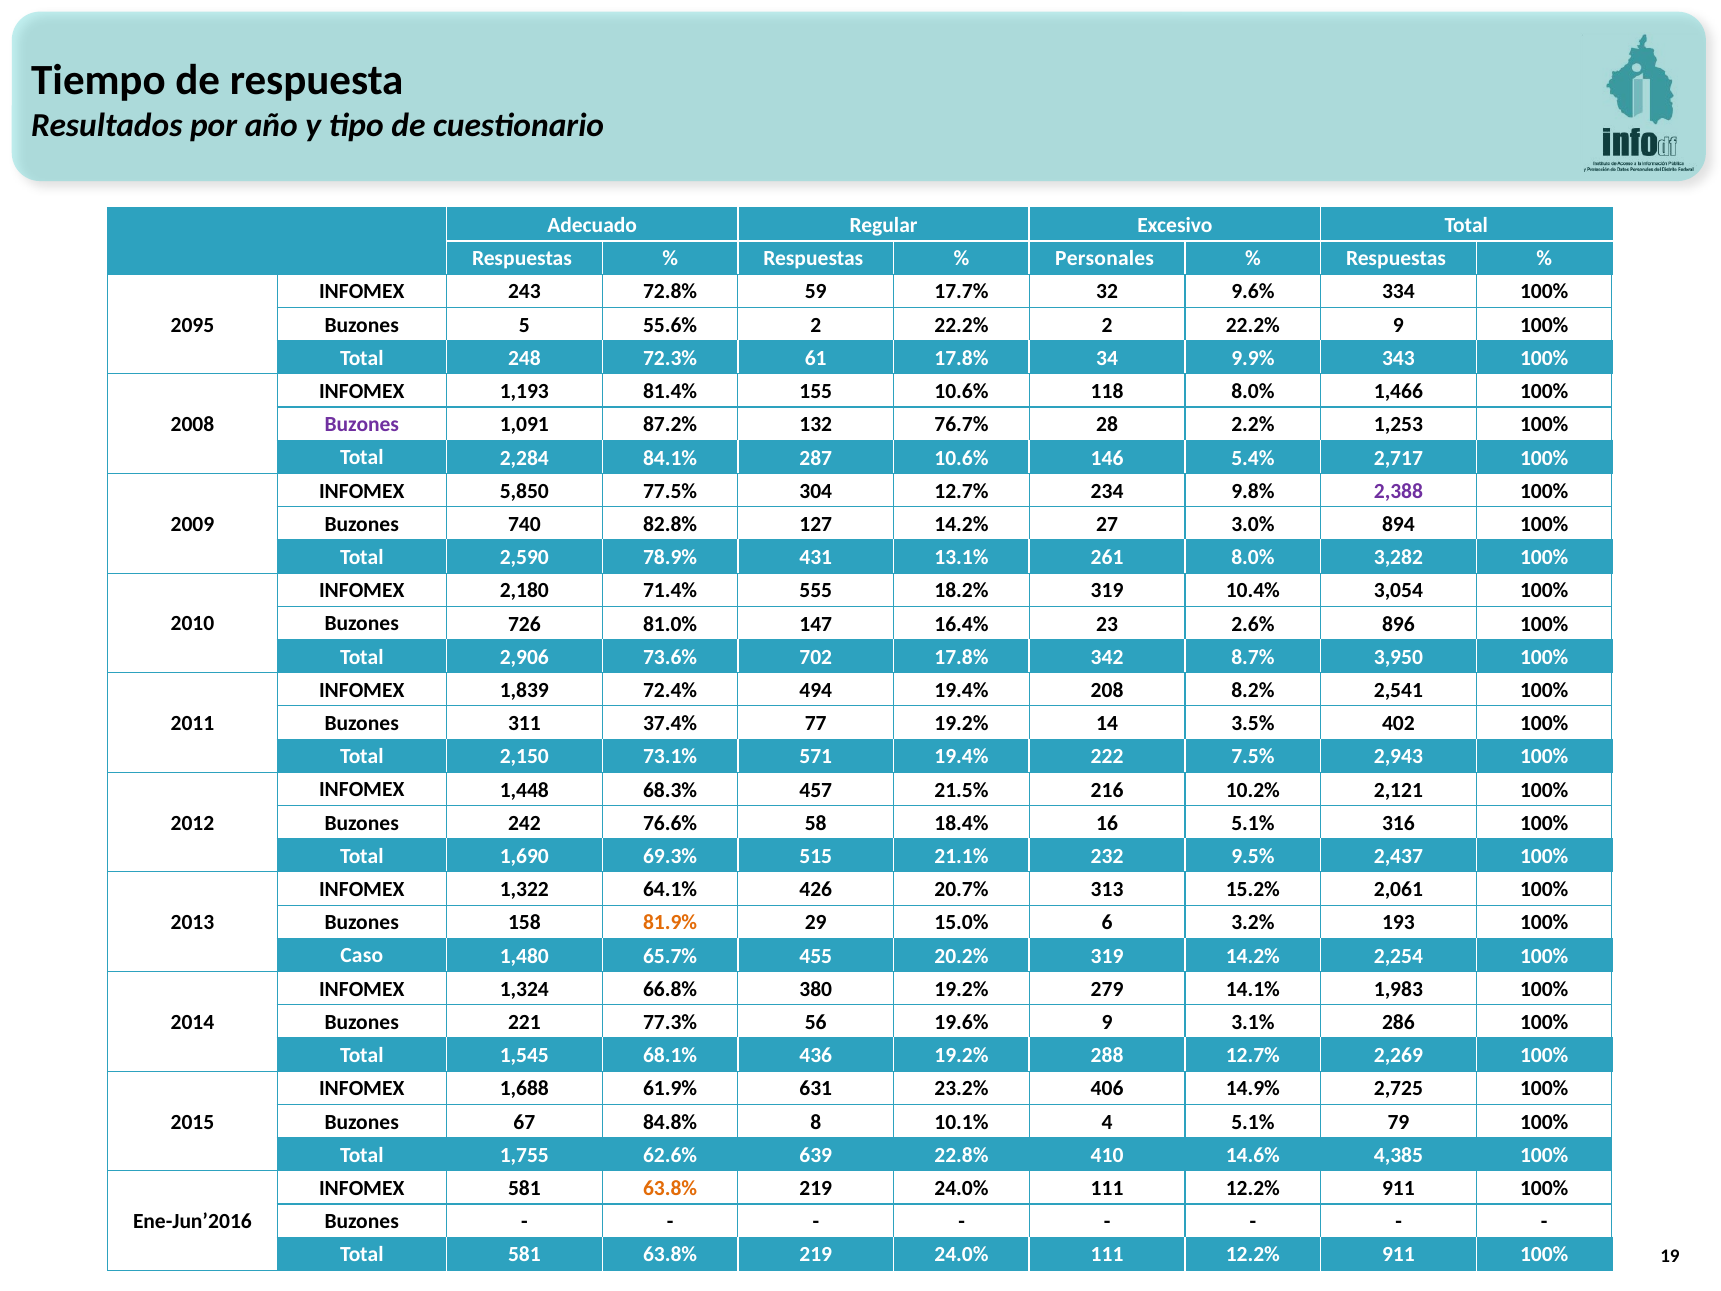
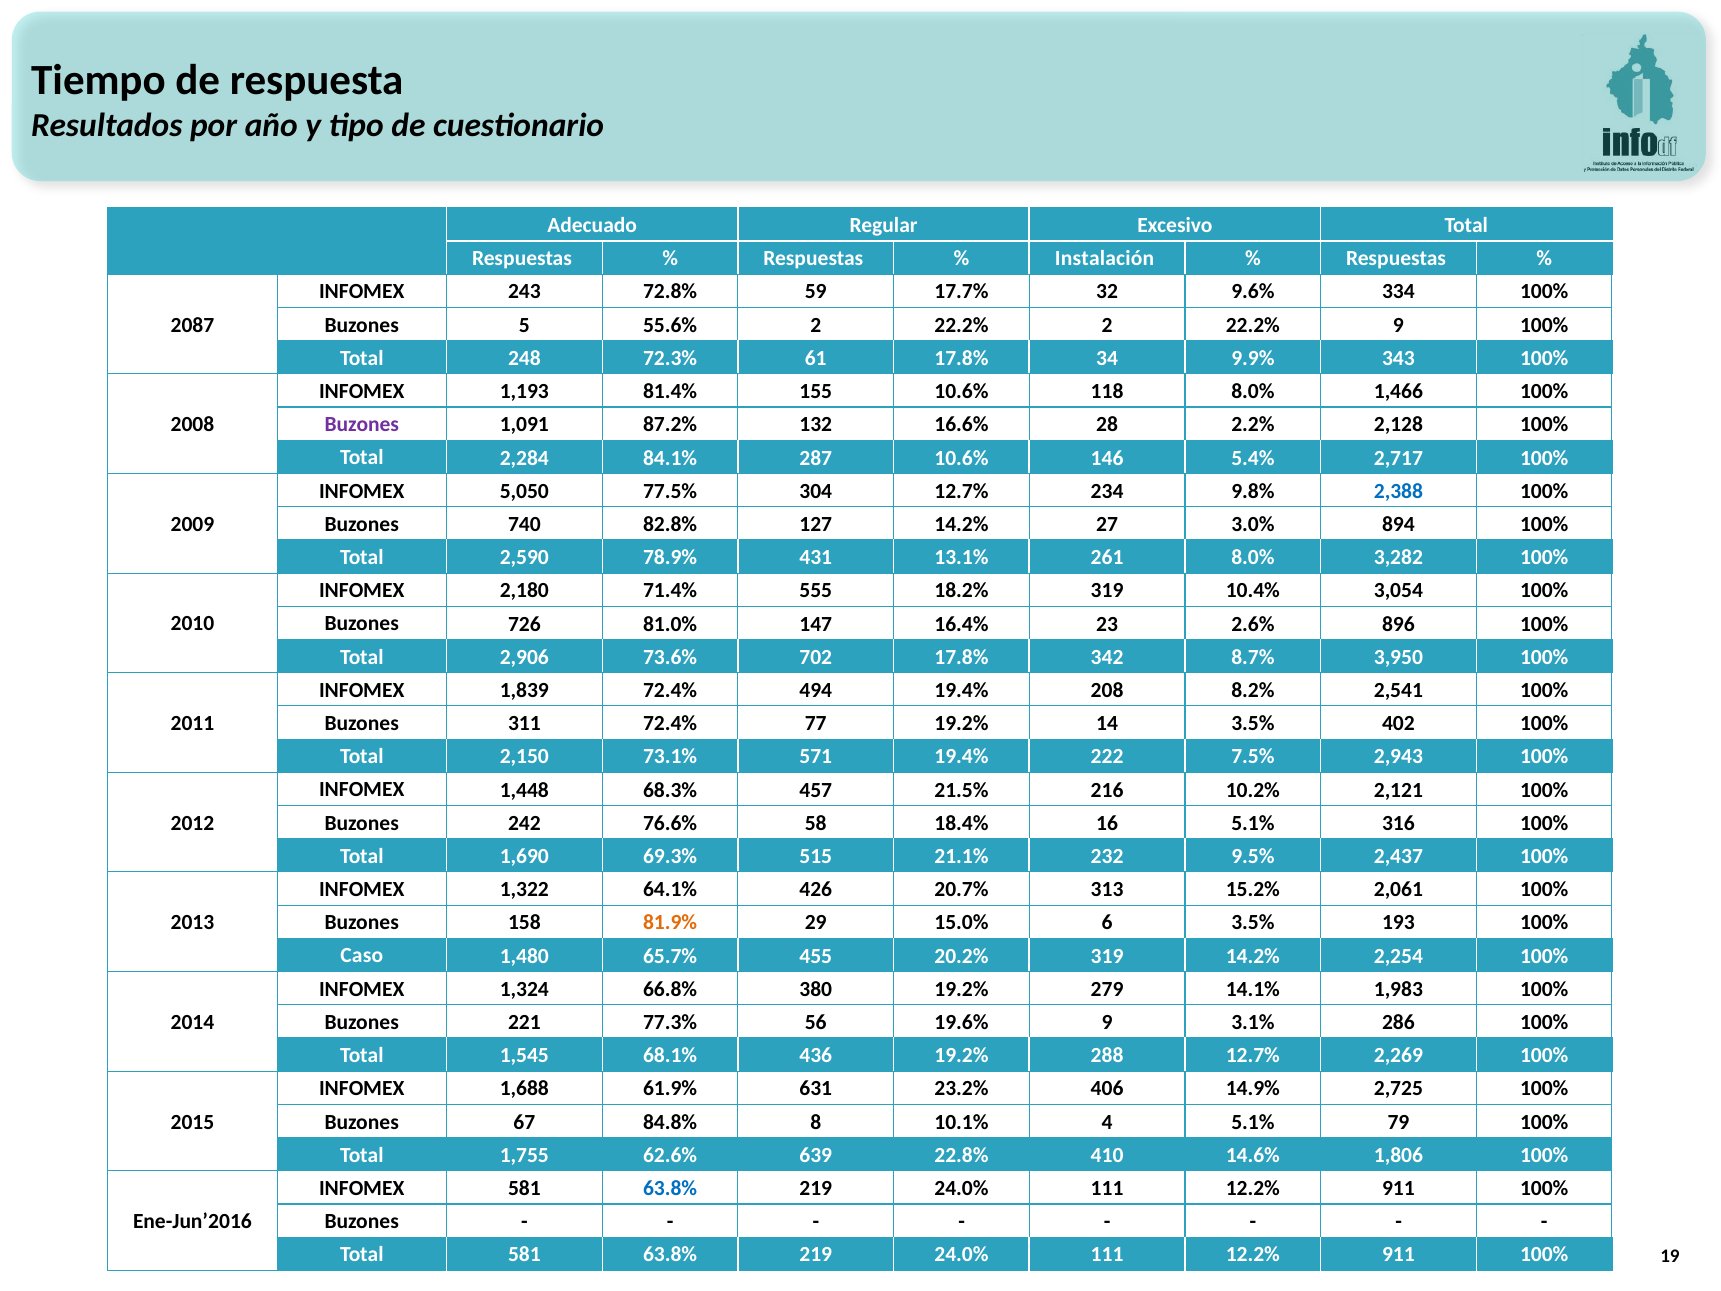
Personales: Personales -> Instalación (1105, 258)
2095: 2095 -> 2087 (192, 325)
76.7%: 76.7% -> 16.6% (961, 425)
1,253: 1,253 -> 2,128 (1398, 425)
5,850: 5,850 -> 5,050 (524, 491)
2,388 colour: purple -> blue (1398, 491)
311 37.4%: 37.4% -> 72.4% (670, 723)
6 3.2%: 3.2% -> 3.5% (1253, 923)
4,385: 4,385 -> 1,806 (1398, 1155)
63.8% colour: orange -> blue (670, 1188)
